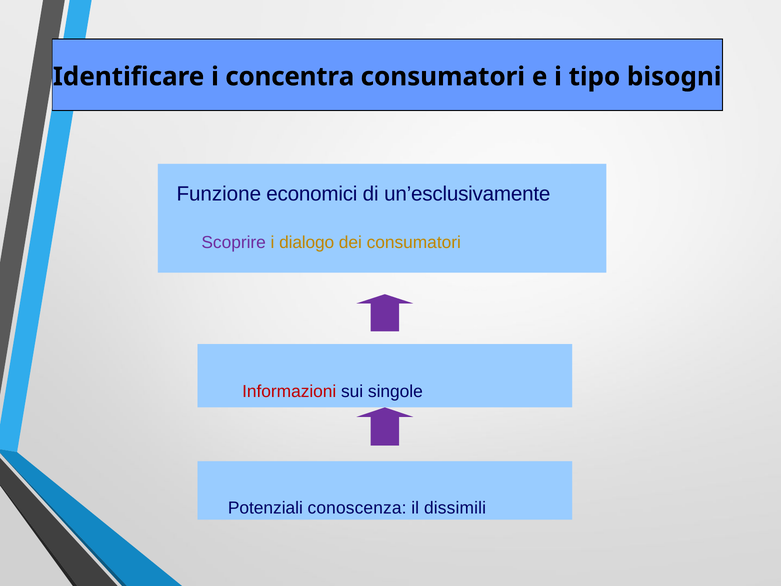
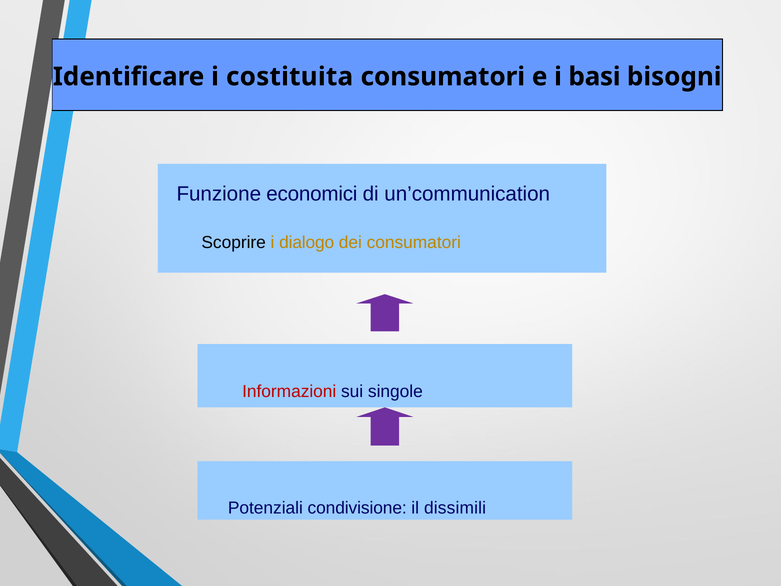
concentra: concentra -> costituita (290, 77)
tipo: tipo -> basi (595, 77)
un’esclusivamente: un’esclusivamente -> un’communication (467, 194)
Scoprire colour: purple -> black (234, 242)
conoscenza: conoscenza -> condivisione (357, 508)
